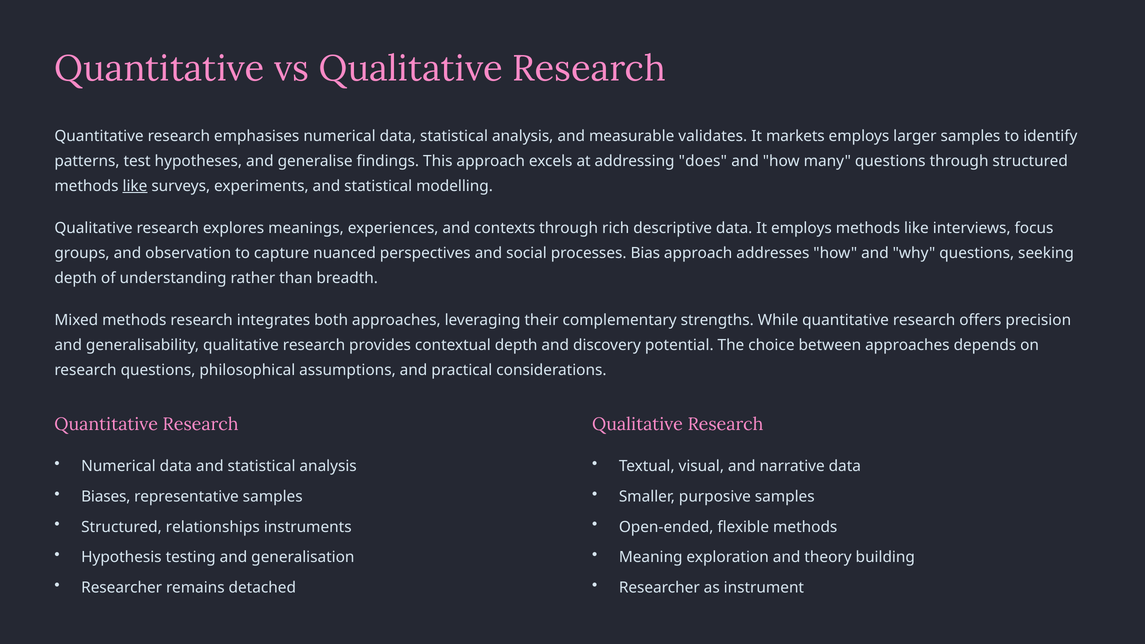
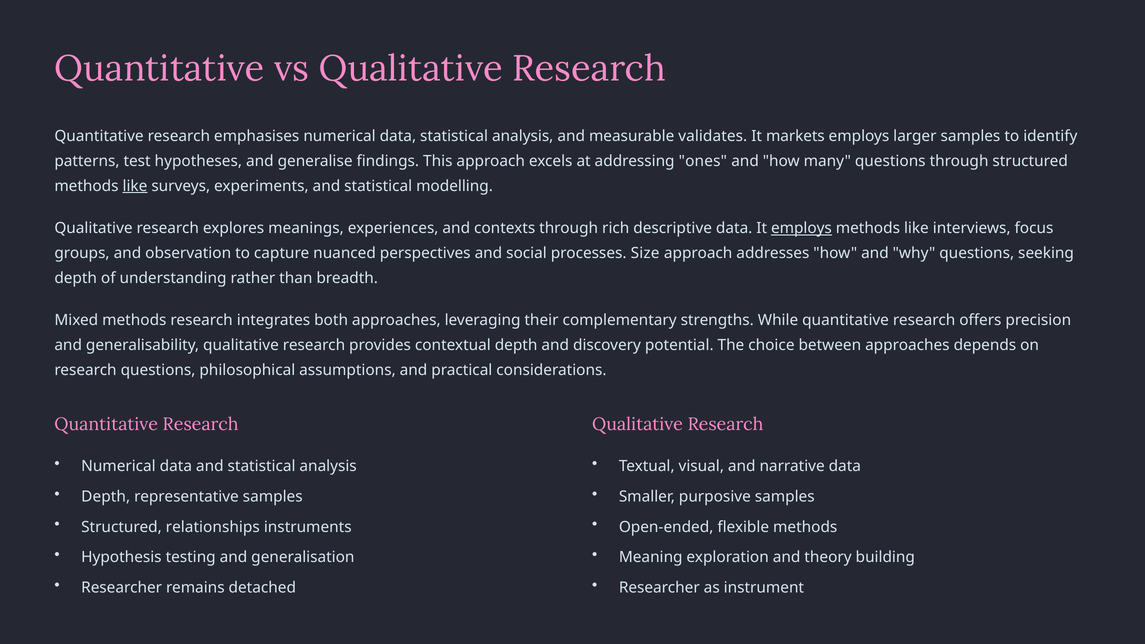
does: does -> ones (703, 161)
employs underline: none -> present (801, 228)
Bias: Bias -> Size (645, 253)
Biases: Biases -> Depth (106, 497)
